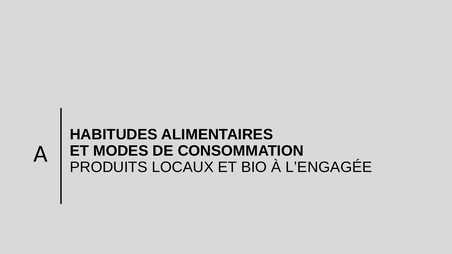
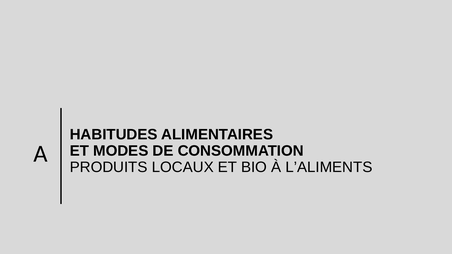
L’ENGAGÉE: L’ENGAGÉE -> L’ALIMENTS (329, 167)
